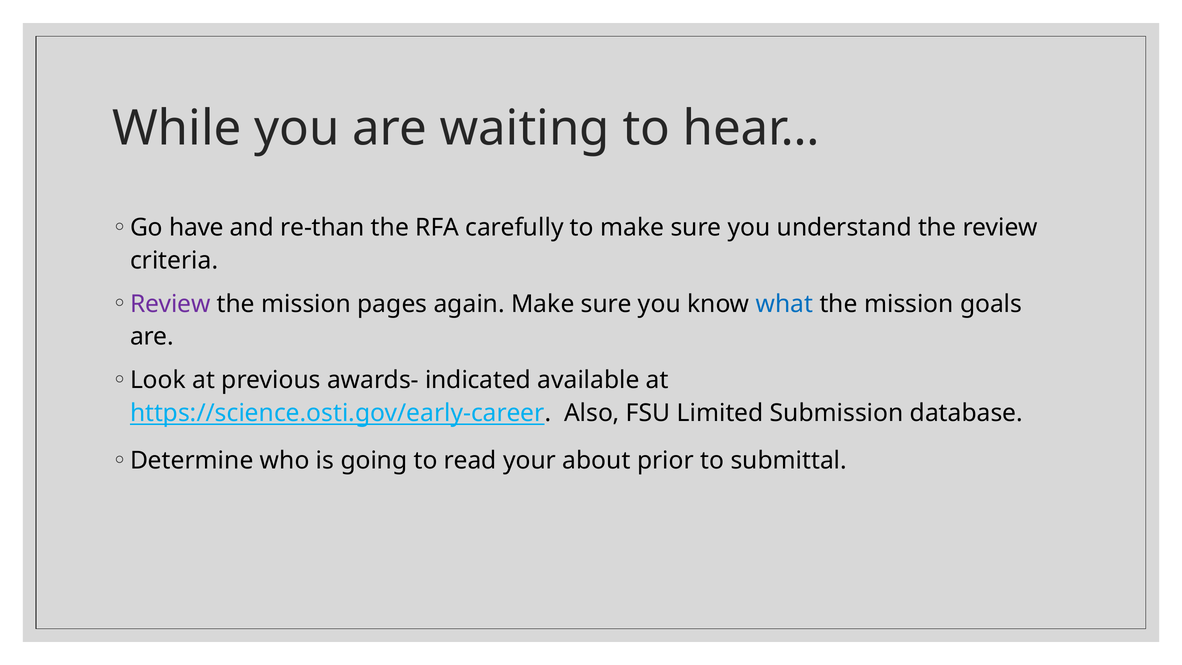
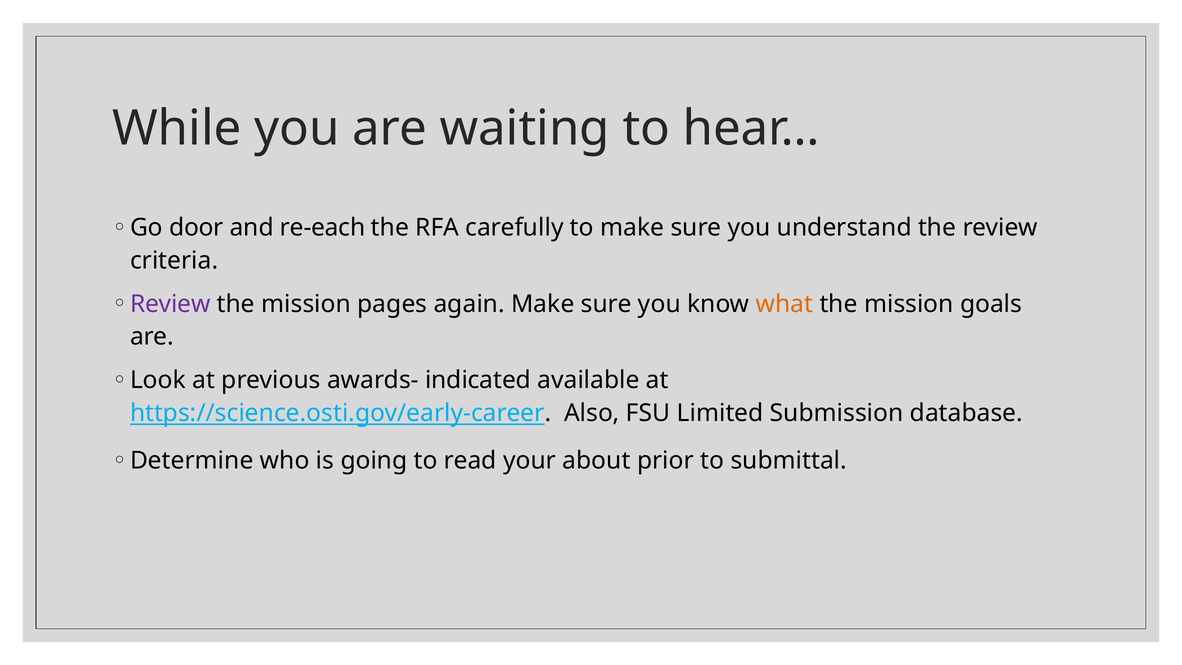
have: have -> door (196, 228)
re-than: re-than -> re-each (323, 228)
what colour: blue -> orange (784, 304)
